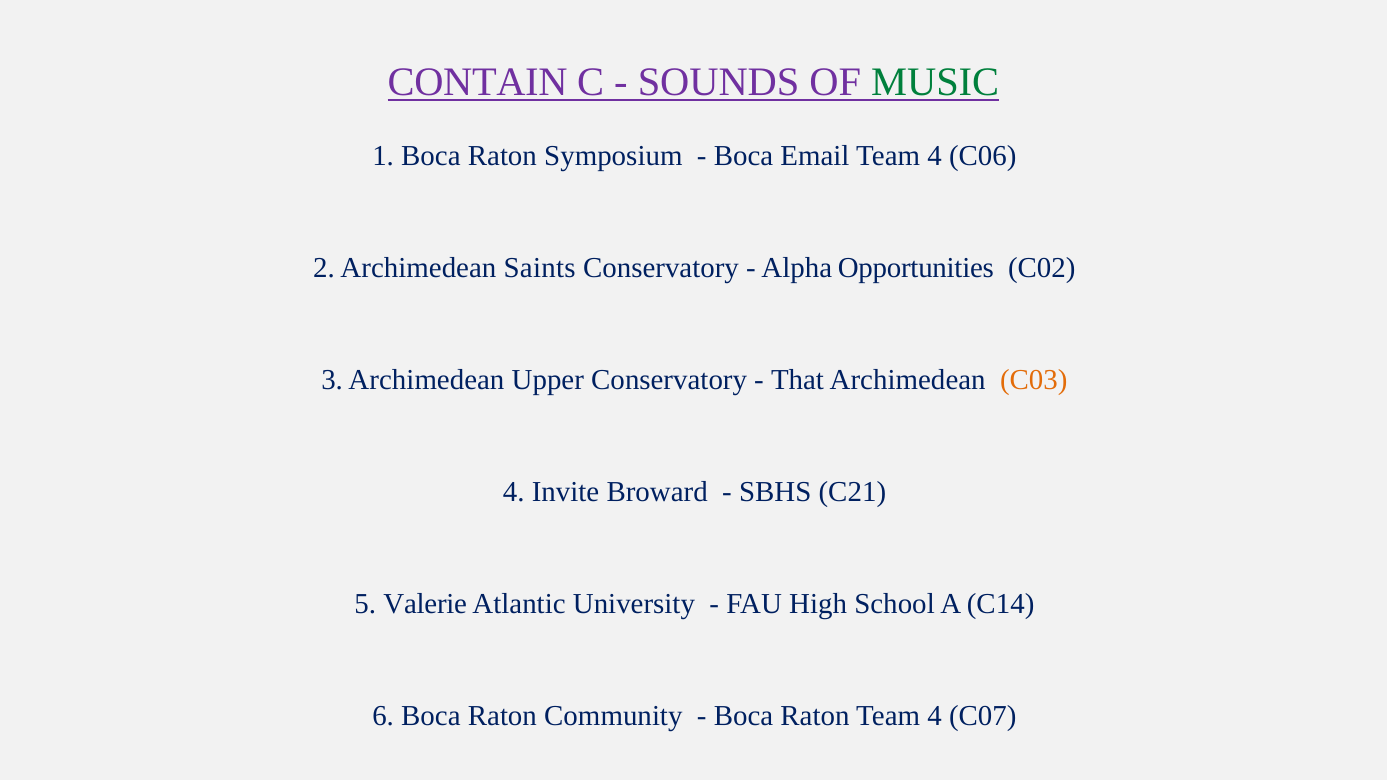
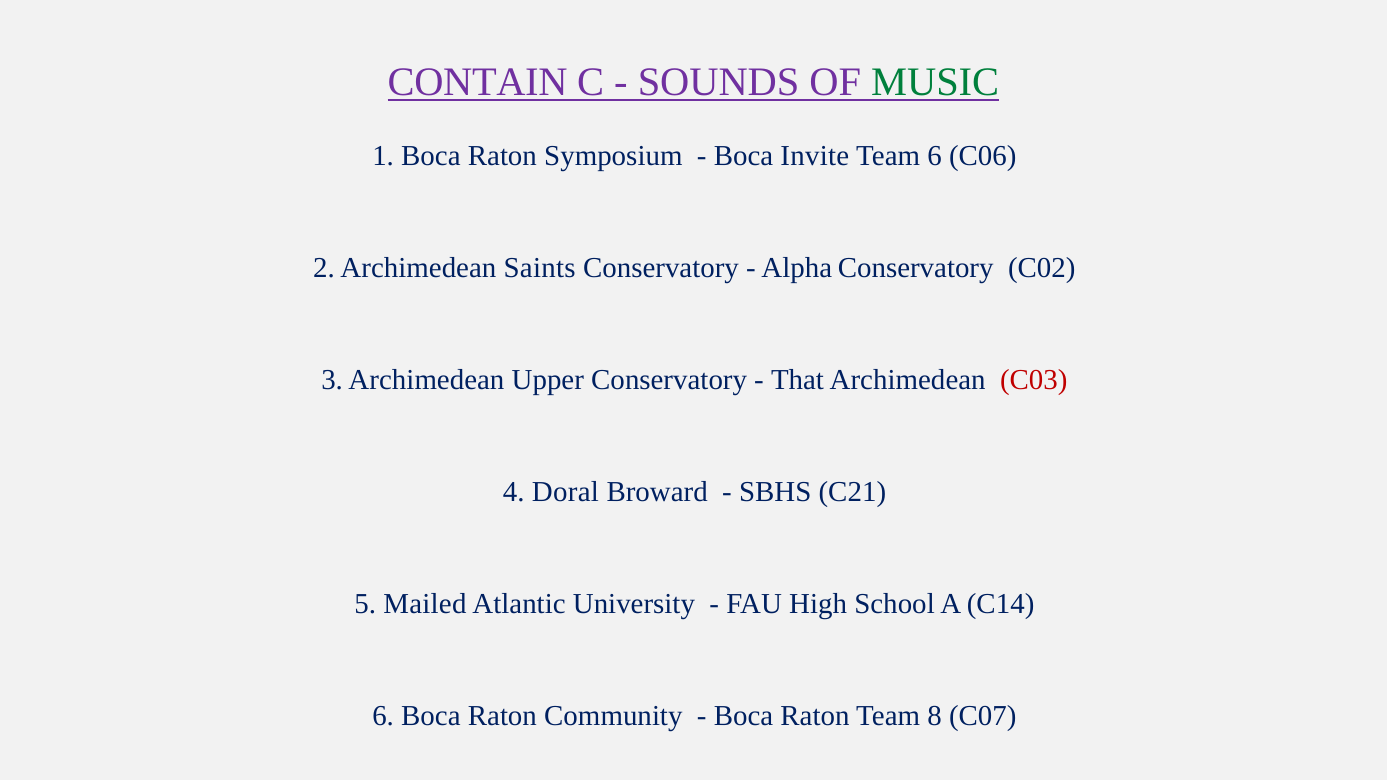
Email: Email -> Invite (815, 156)
4: 4 -> 6 (935, 156)
Alpha Opportunities: Opportunities -> Conservatory (916, 268)
C03 colour: orange -> red (1034, 380)
Invite: Invite -> Doral (565, 492)
Valerie: Valerie -> Mailed (425, 604)
Raton Team 4: 4 -> 8 (935, 716)
